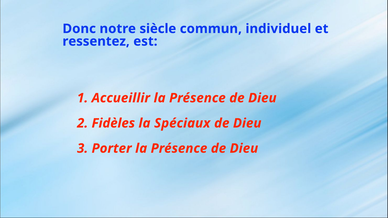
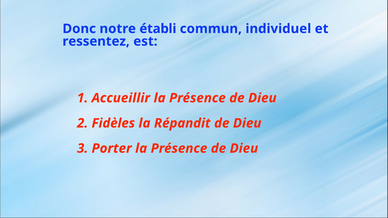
siècle: siècle -> établi (158, 29)
Spéciaux: Spéciaux -> Répandit (182, 123)
